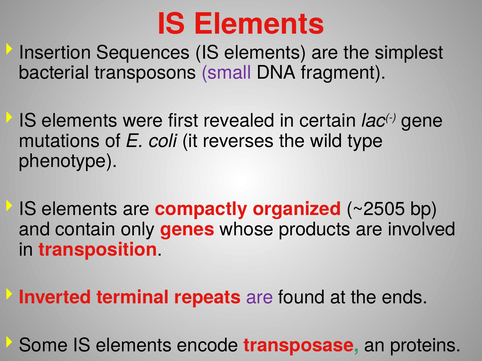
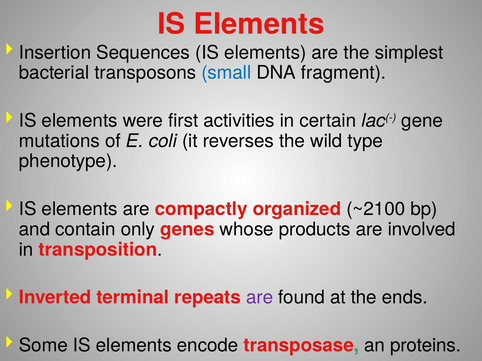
small colour: purple -> blue (226, 73)
revealed: revealed -> activities (239, 121)
~2505: ~2505 -> ~2100 (376, 209)
